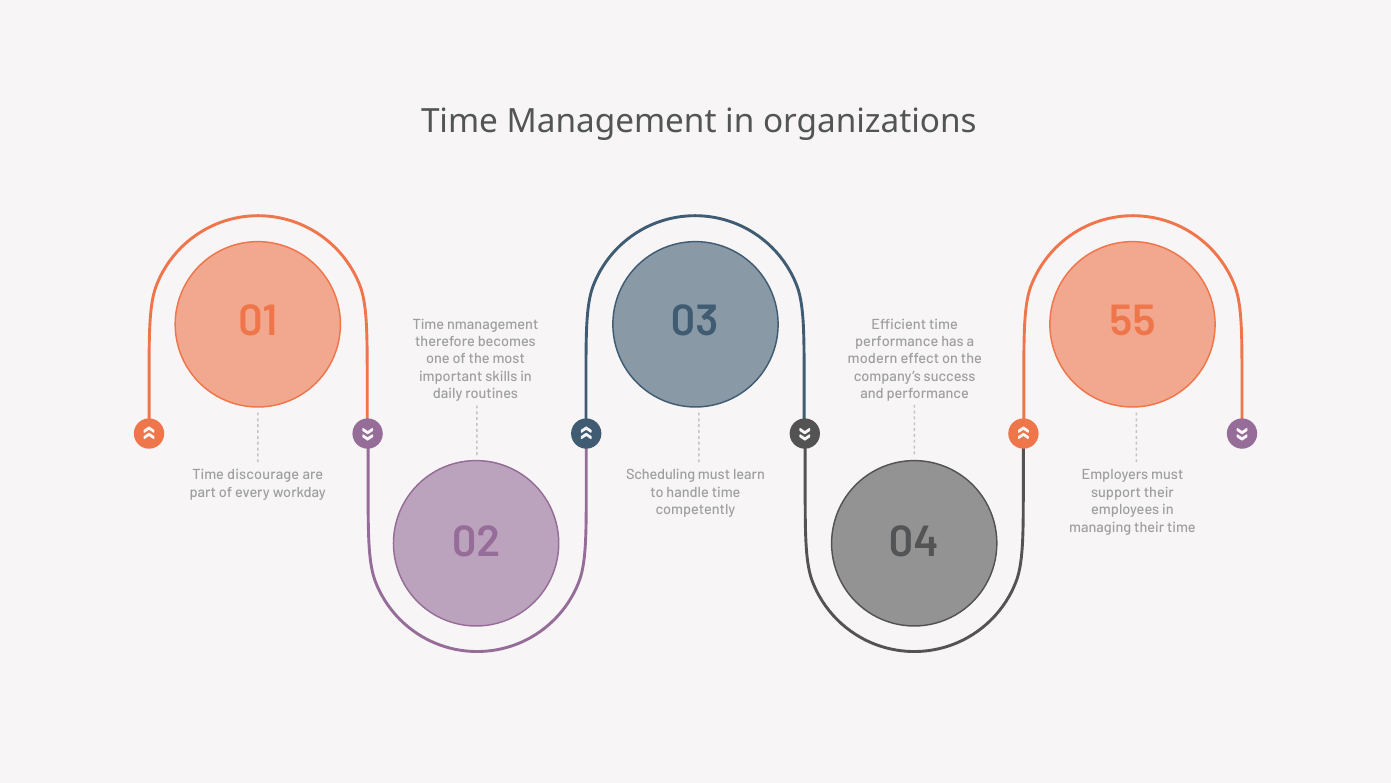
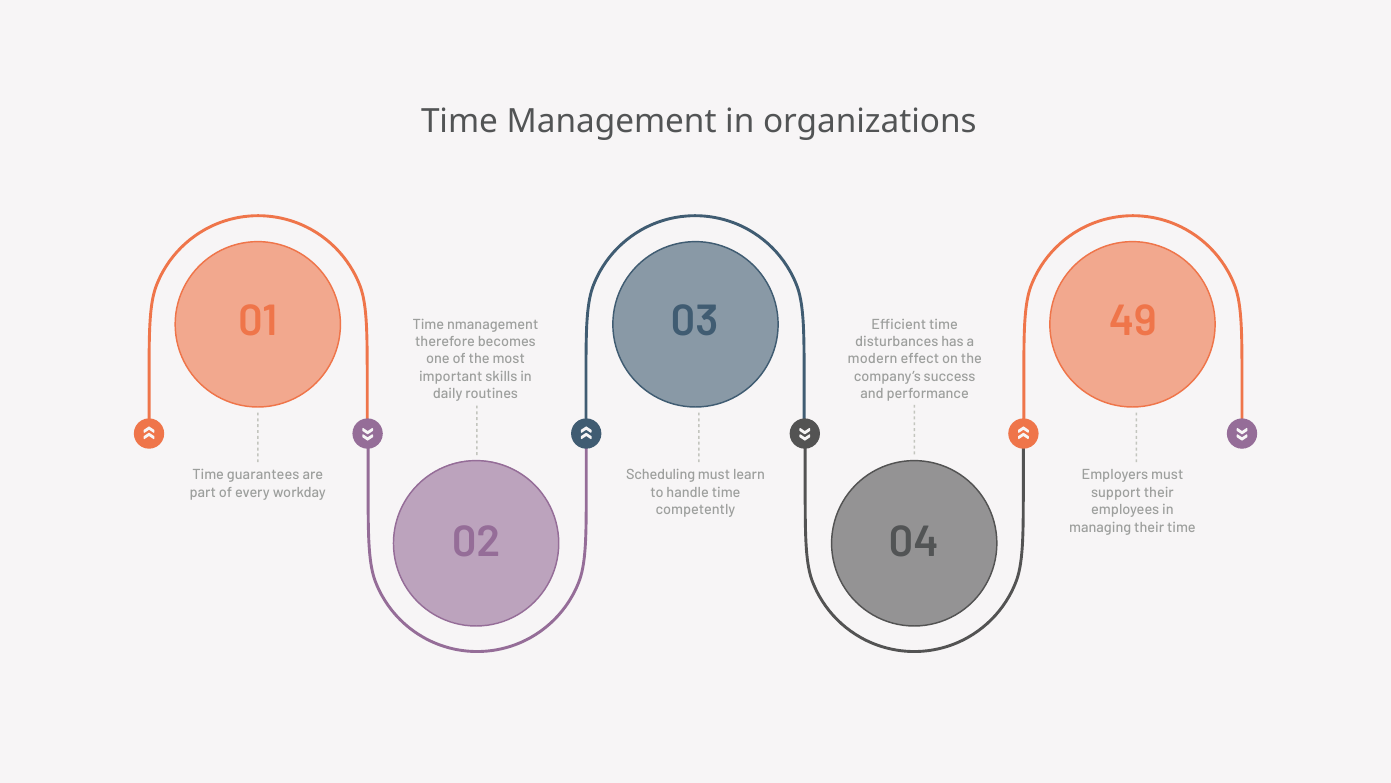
55: 55 -> 49 (1133, 321)
performance: performance -> disturbances (897, 342)
discourage: discourage -> guarantees (263, 475)
